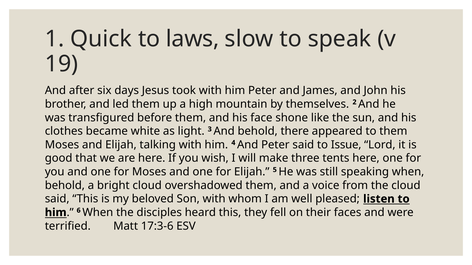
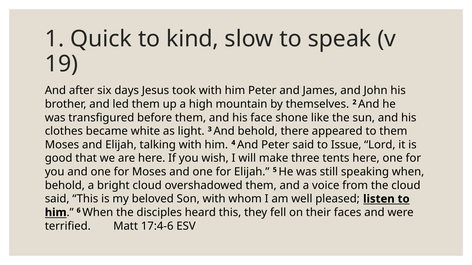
laws: laws -> kind (193, 39)
17:3-6: 17:3-6 -> 17:4-6 (157, 226)
